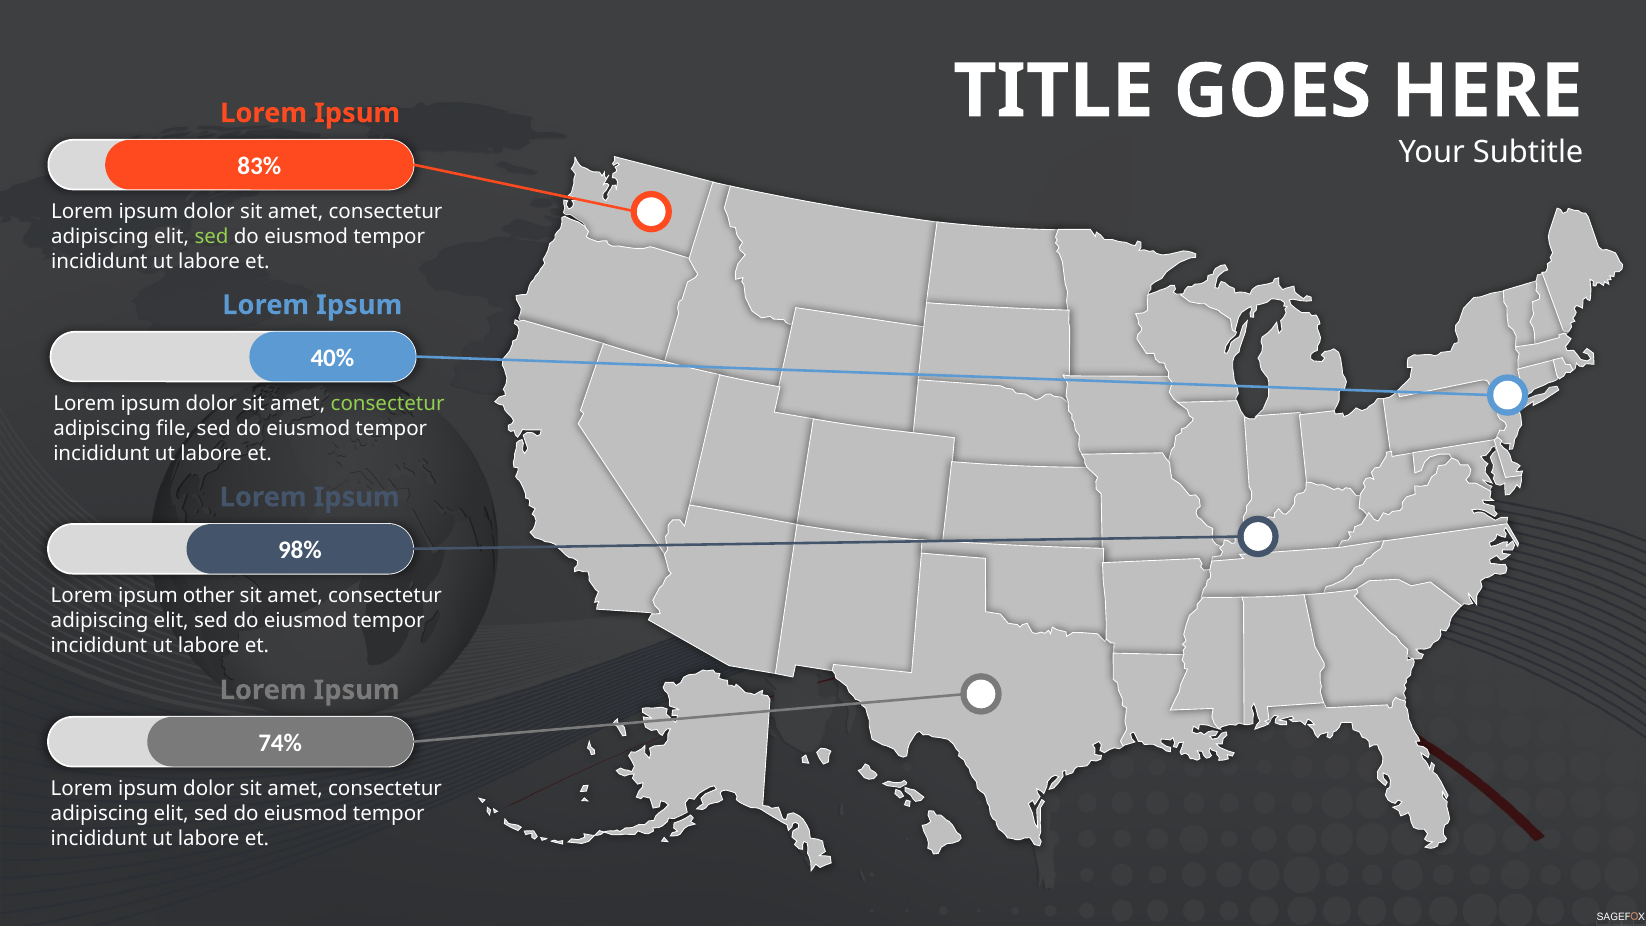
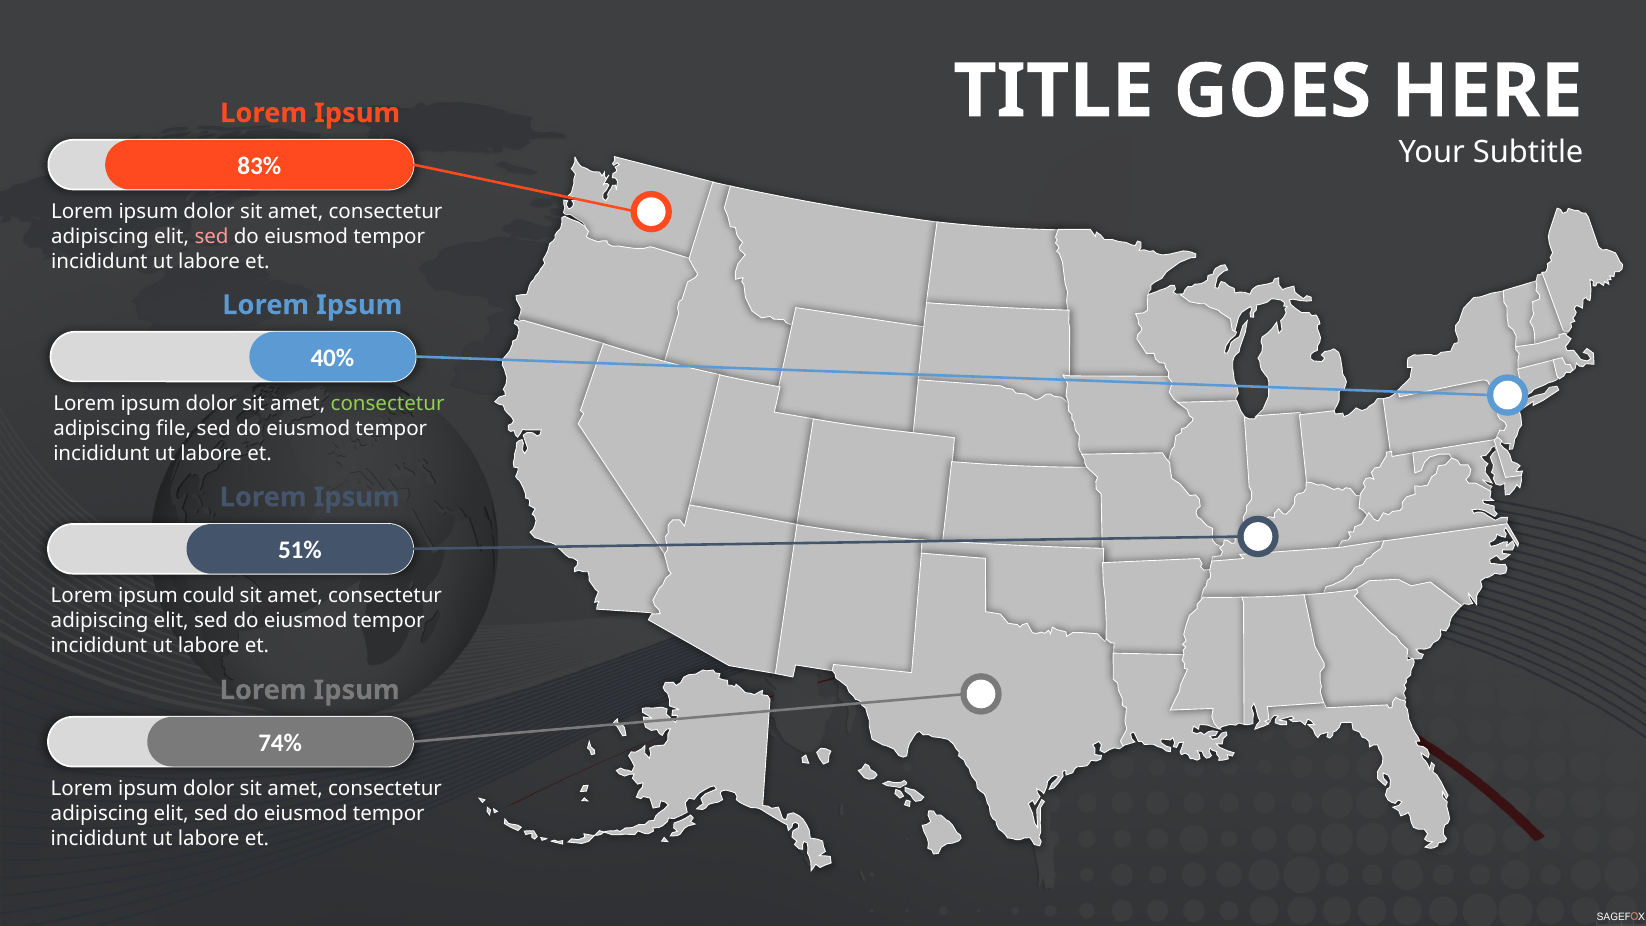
sed colour: light green -> pink (212, 237)
98%: 98% -> 51% (300, 550)
other: other -> could (209, 596)
